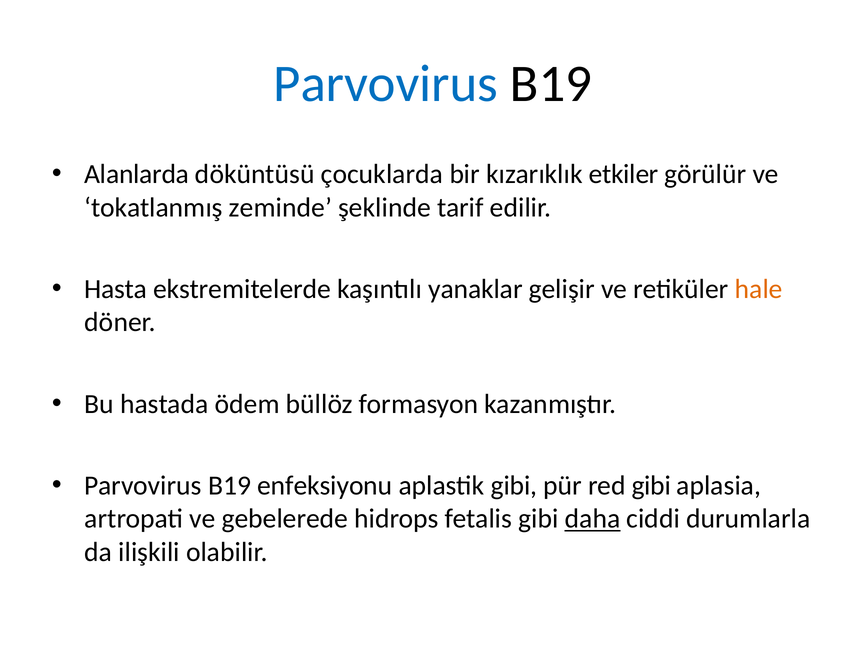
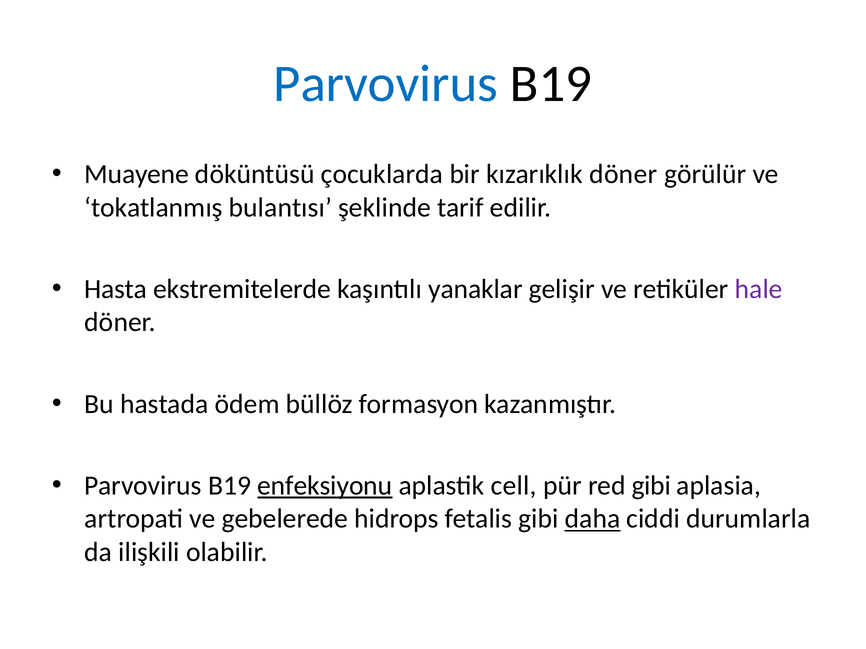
Alanlarda: Alanlarda -> Muayene (137, 174)
kızarıklık etkiler: etkiler -> döner (623, 174)
zeminde: zeminde -> bulantısı (280, 208)
hale colour: orange -> purple (759, 289)
enfeksiyonu underline: none -> present (325, 486)
aplastik gibi: gibi -> cell (514, 486)
